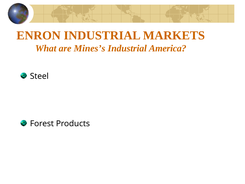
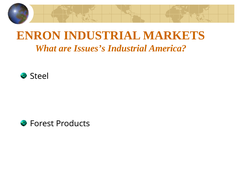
Mines’s: Mines’s -> Issues’s (90, 48)
